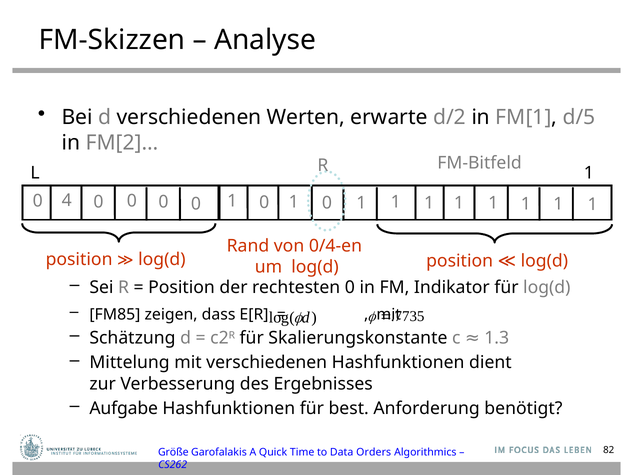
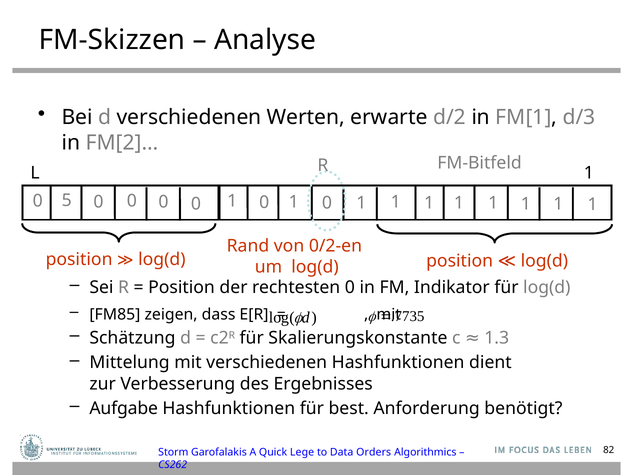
d/5: d/5 -> d/3 (579, 117)
4: 4 -> 5 (67, 200)
0/4-en: 0/4-en -> 0/2-en (335, 246)
Größe: Größe -> Storm (173, 452)
Time: Time -> Lege (302, 452)
